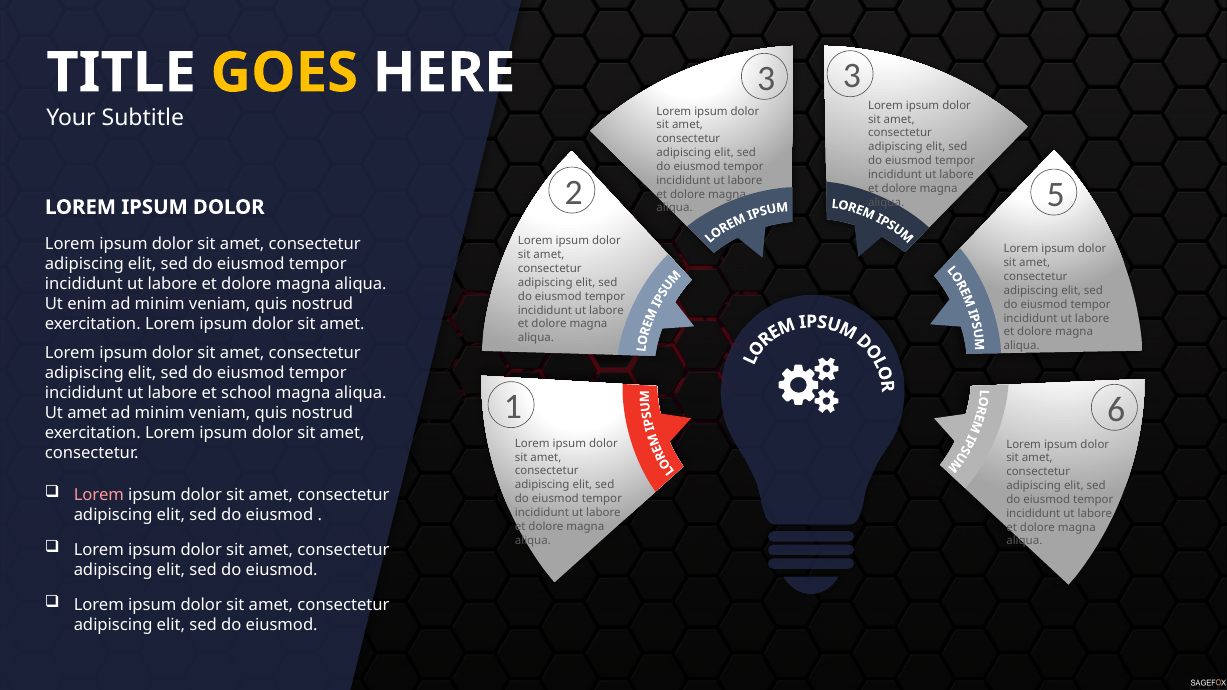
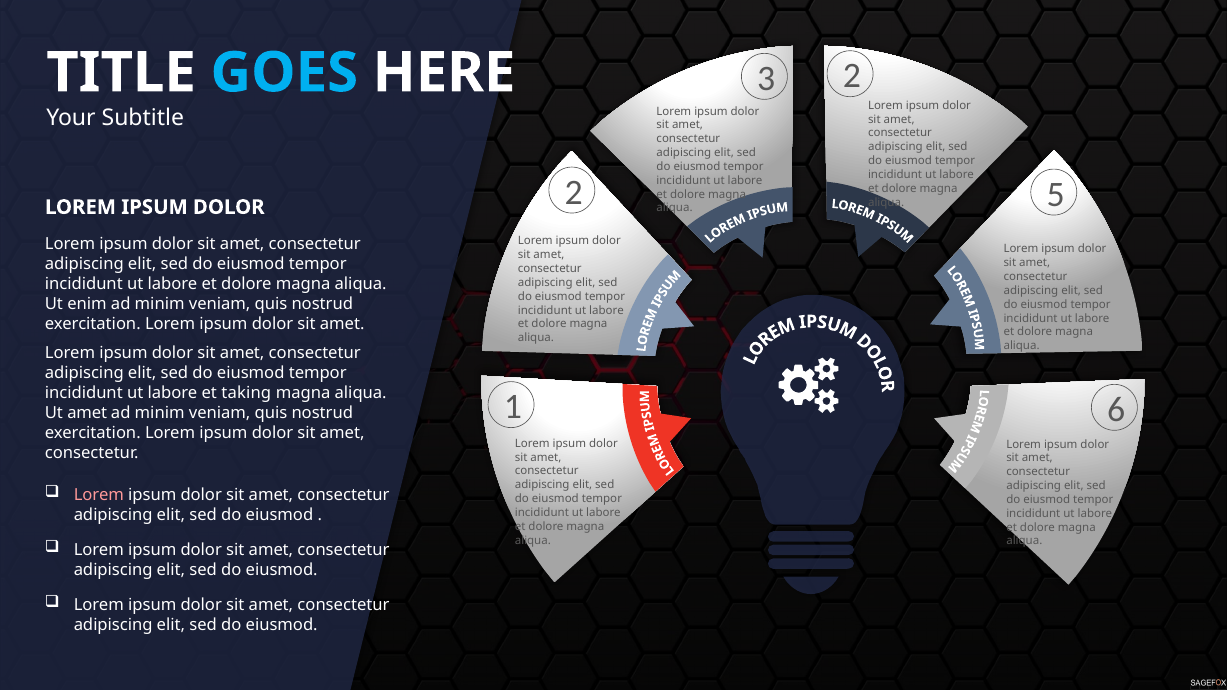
GOES colour: yellow -> light blue (284, 73)
3: 3 -> 2 (852, 76)
school: school -> taking (246, 393)
